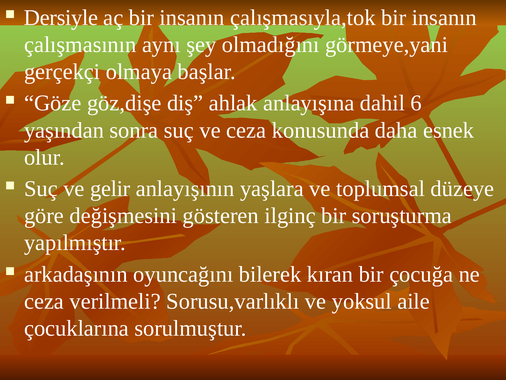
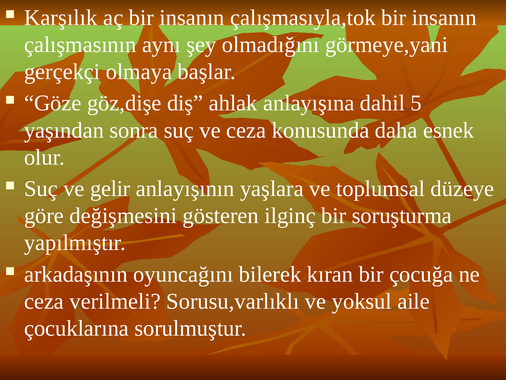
Dersiyle: Dersiyle -> Karşılık (61, 18)
6: 6 -> 5 (416, 103)
